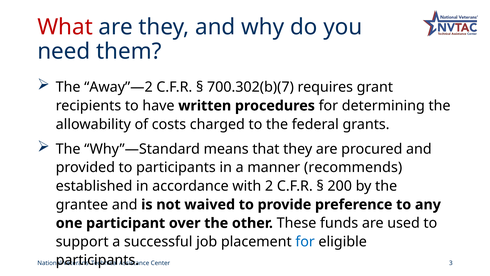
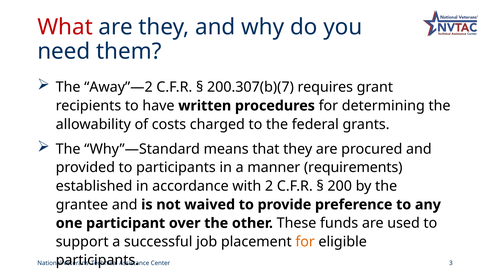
700.302(b)(7: 700.302(b)(7 -> 200.307(b)(7 (250, 87)
recommends: recommends -> requirements (353, 167)
for colour: blue -> orange (305, 241)
